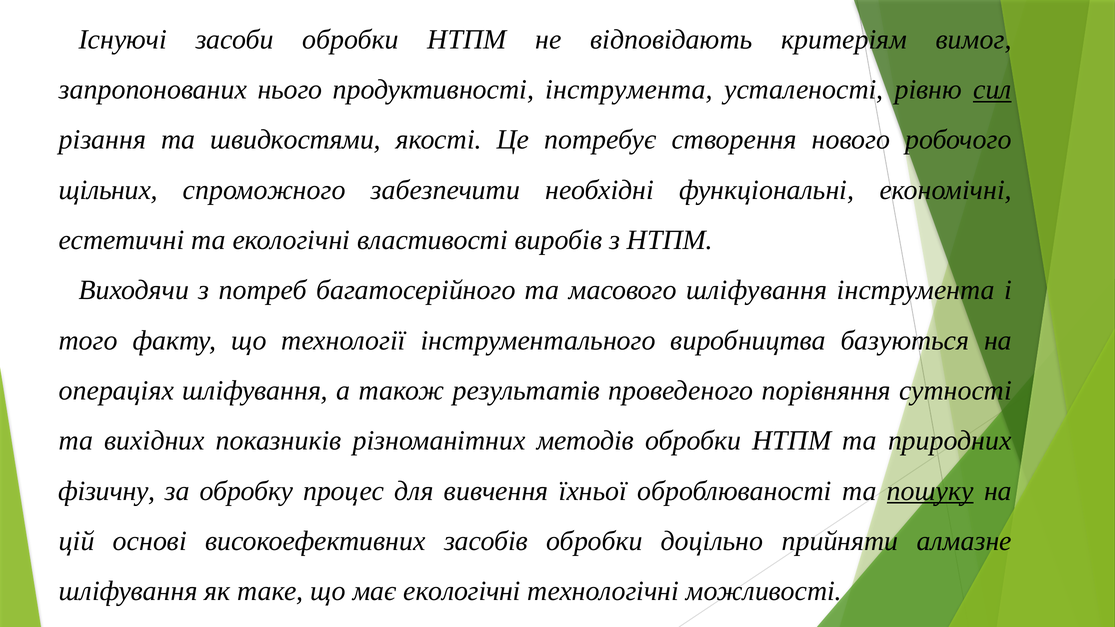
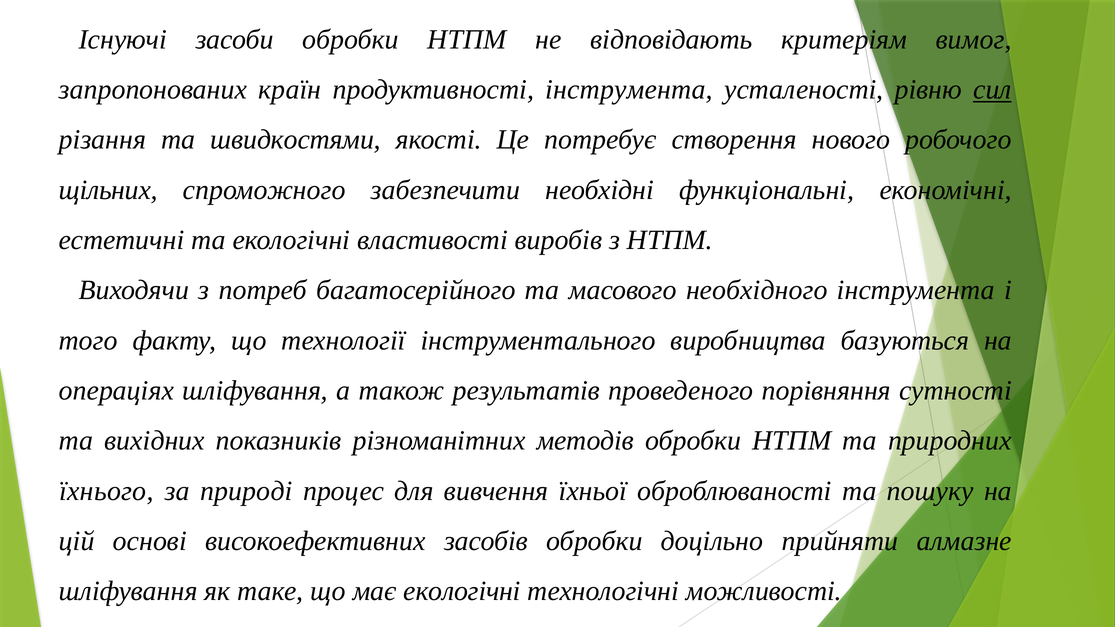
нього: нього -> країн (290, 90)
масового шліфування: шліфування -> необхідного (757, 290)
фізичну: фізичну -> їхнього (106, 491)
обробку: обробку -> природі (246, 491)
пошуку underline: present -> none (930, 491)
